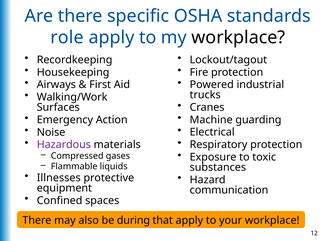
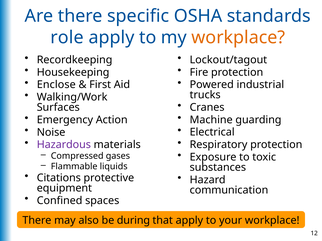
workplace colour: black -> orange (238, 37)
Airways: Airways -> Enclose (56, 85)
Illnesses: Illnesses -> Citations (59, 178)
